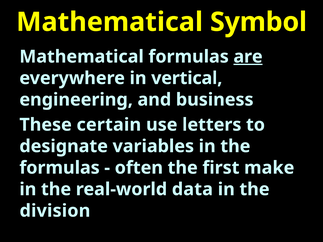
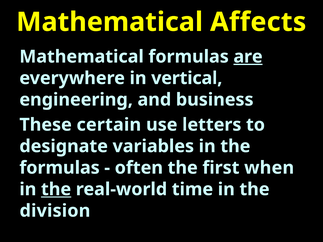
Symbol: Symbol -> Affects (258, 22)
make: make -> when (269, 168)
the underline: none -> present (56, 189)
data: data -> time (192, 189)
